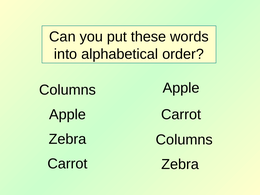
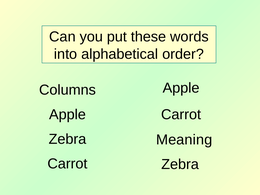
Columns: Columns -> Meaning (184, 140)
